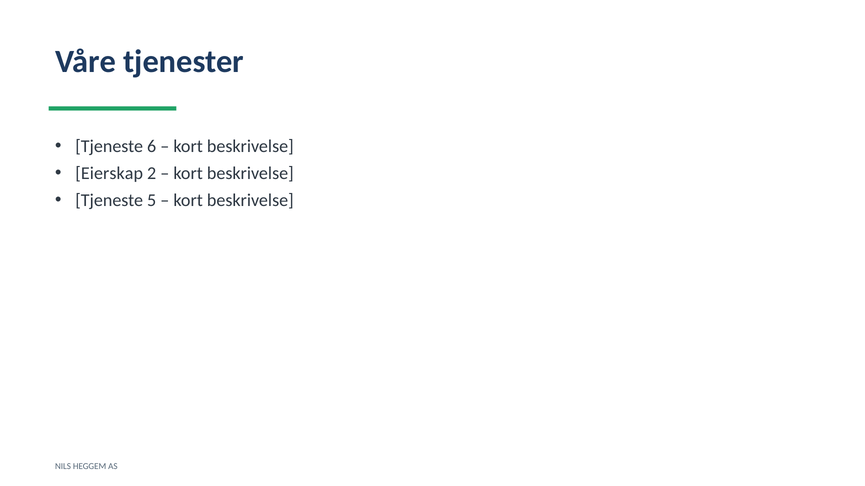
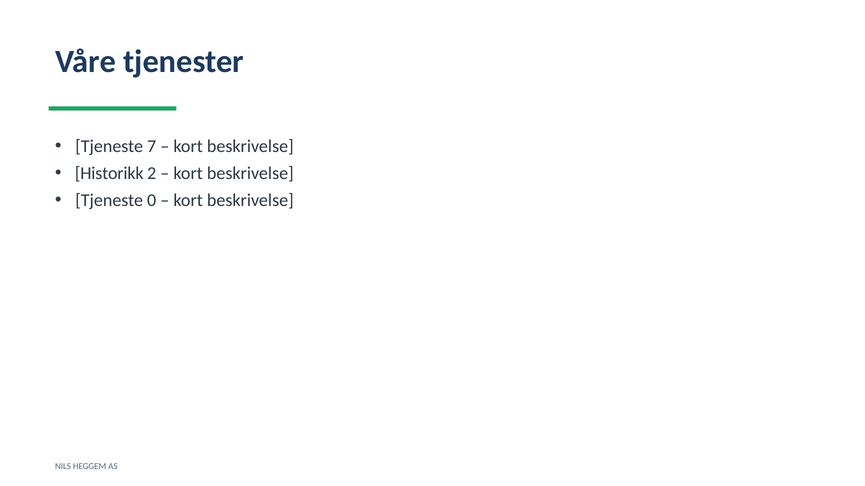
6: 6 -> 7 (152, 147)
Eierskap: Eierskap -> Historikk (109, 174)
5: 5 -> 0 (152, 201)
